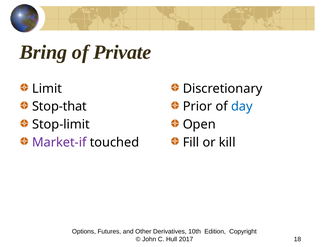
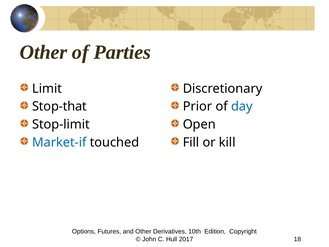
Bring: Bring -> Other (43, 52)
Private: Private -> Parties (122, 52)
Market-if colour: purple -> blue (59, 142)
